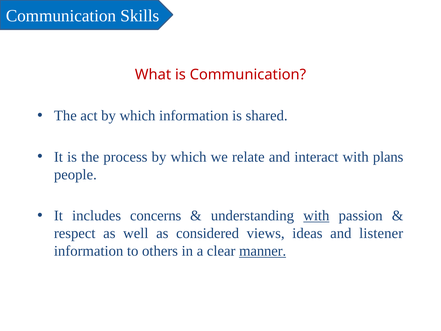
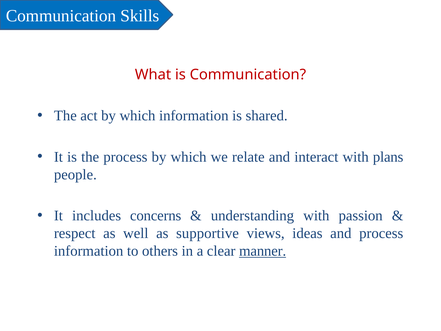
with underline: present -> none (316, 216)
considered: considered -> supportive (207, 233)
and listener: listener -> process (381, 233)
